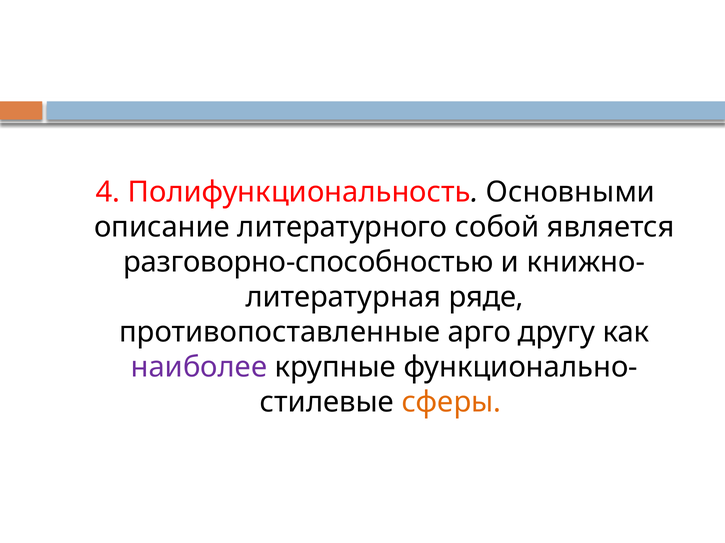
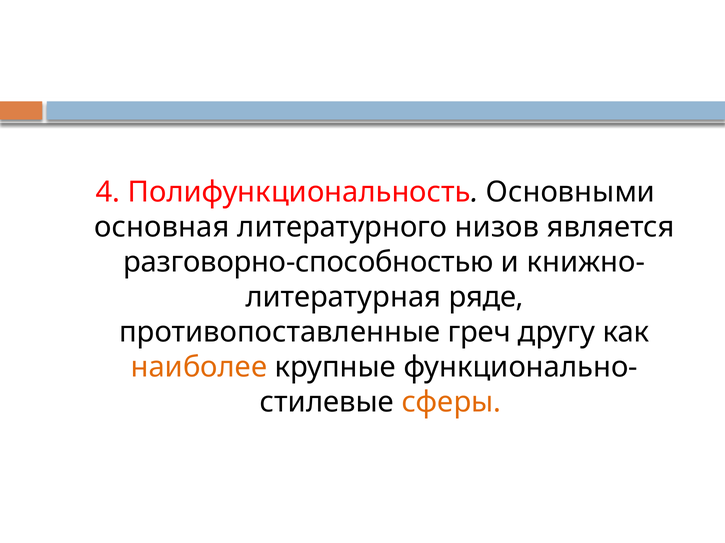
описание: описание -> основная (162, 227)
собой: собой -> низов (497, 227)
арго: арго -> греч (479, 332)
наиболее colour: purple -> orange (199, 368)
